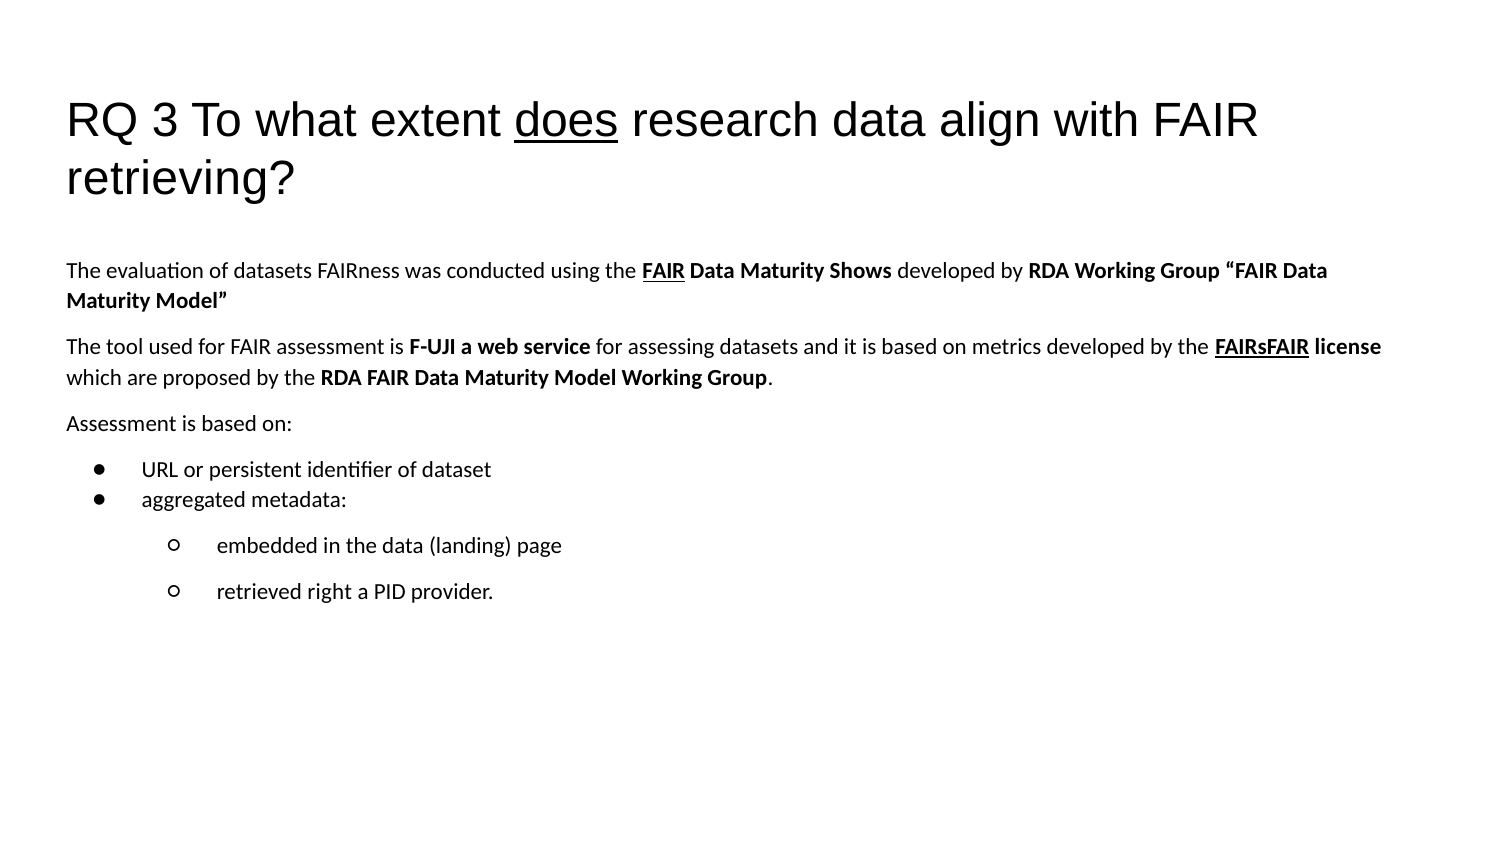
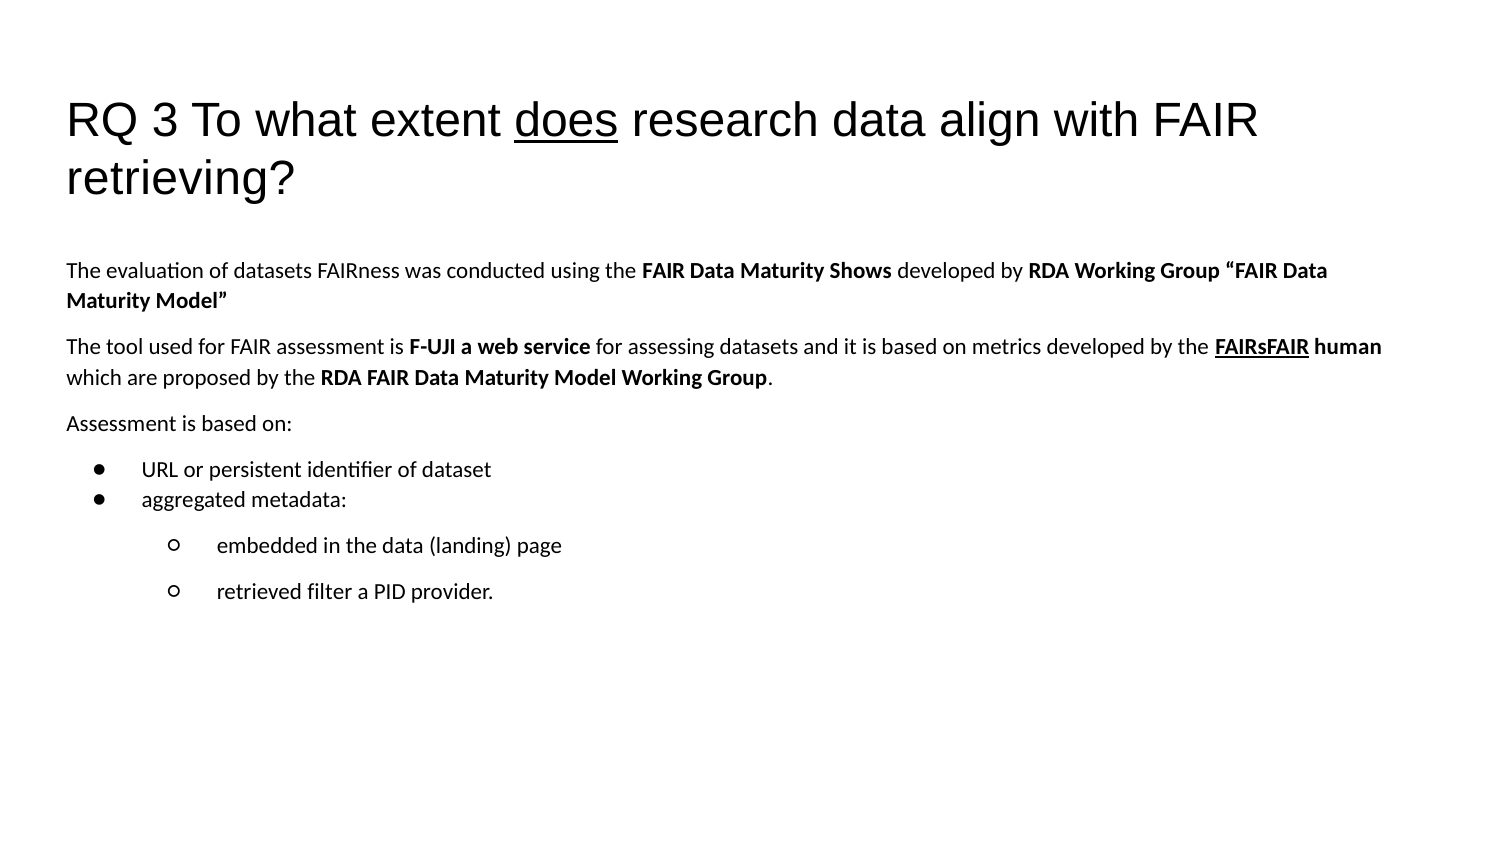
FAIR underline: present -> none (664, 271)
license: license -> human (1348, 347)
right: right -> filter (330, 592)
